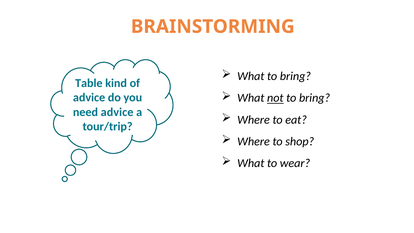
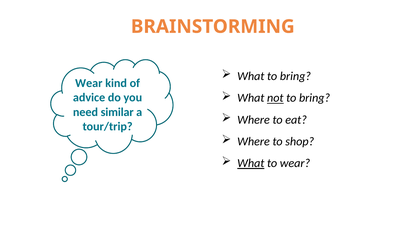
Table: Table -> Wear (89, 83)
need advice: advice -> similar (117, 112)
What underline: none -> present (251, 163)
